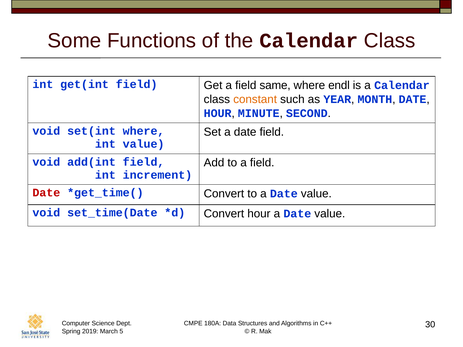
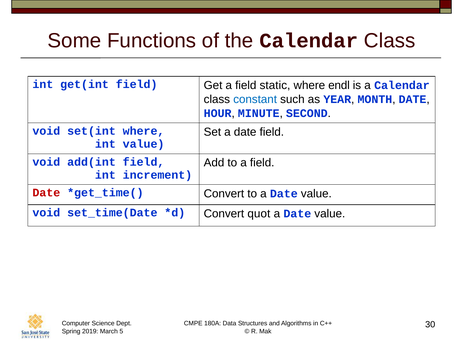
same: same -> static (275, 85)
constant colour: orange -> blue (255, 99)
Convert hour: hour -> quot (259, 214)
